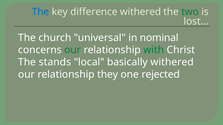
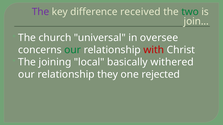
The colour: blue -> purple (41, 12)
difference withered: withered -> received (140, 12)
lost: lost -> join (196, 21)
nominal: nominal -> oversee (159, 38)
with colour: green -> red (154, 50)
stands: stands -> joining (55, 62)
